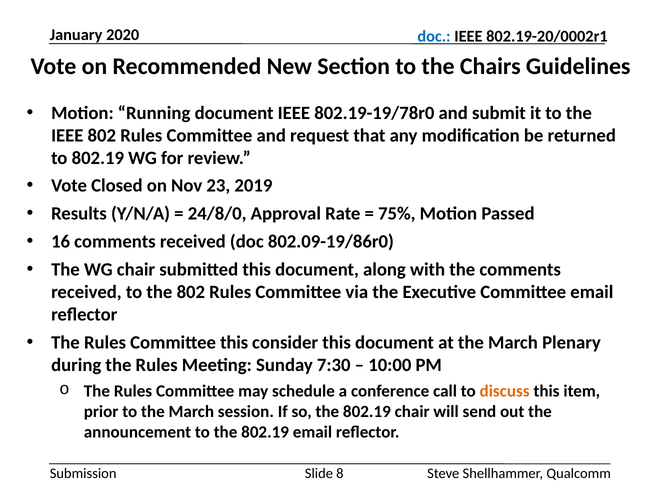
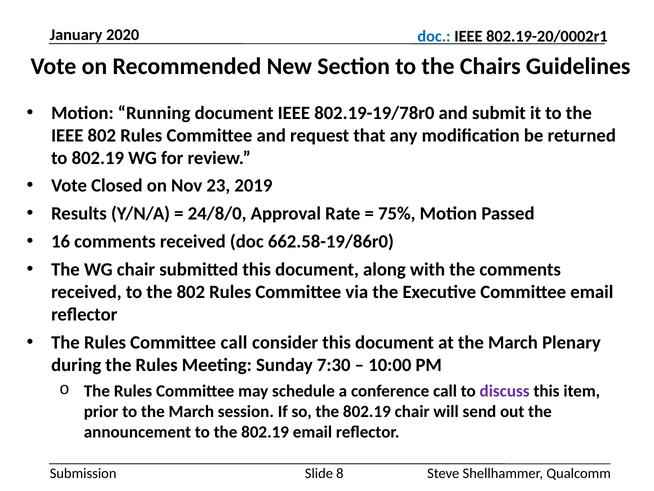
802.09-19/86r0: 802.09-19/86r0 -> 662.58-19/86r0 (331, 241)
Committee this: this -> call (234, 342)
discuss colour: orange -> purple (505, 391)
